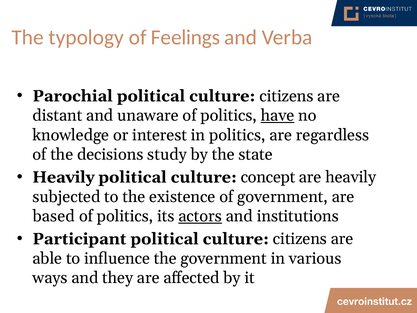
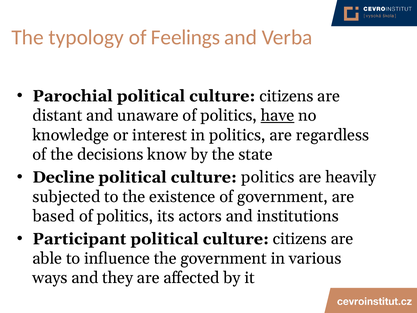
study: study -> know (167, 154)
Heavily: Heavily -> Decline (63, 177)
culture concept: concept -> politics (268, 177)
actors underline: present -> none (200, 216)
